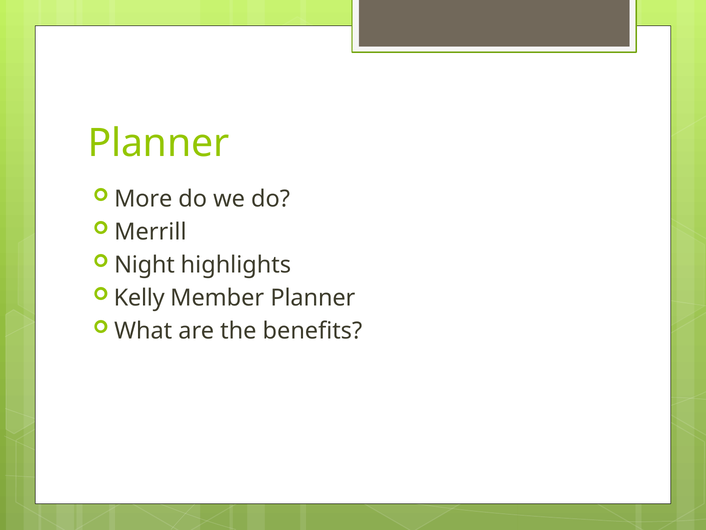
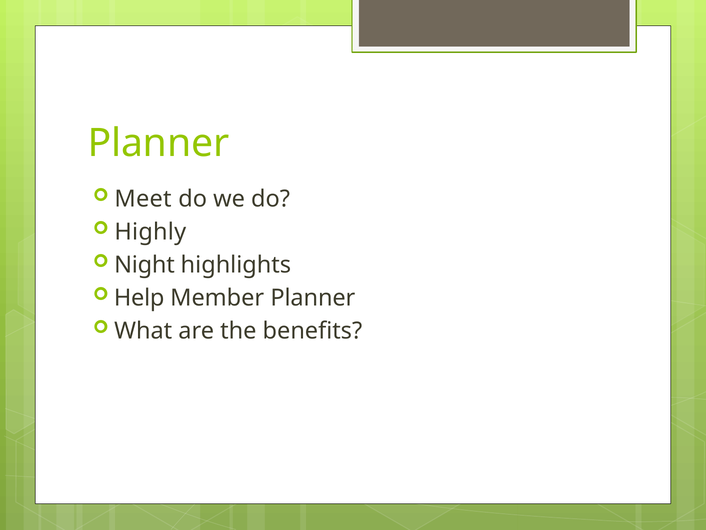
More: More -> Meet (143, 199)
Merrill: Merrill -> Highly (150, 232)
Kelly: Kelly -> Help (139, 298)
